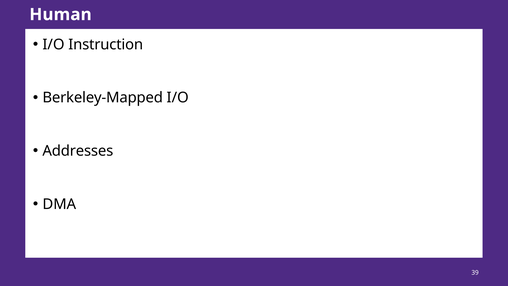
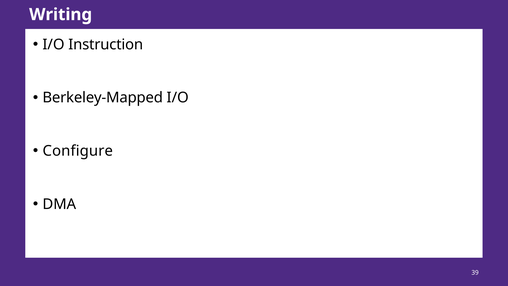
Human: Human -> Writing (61, 15)
Addresses: Addresses -> Configure (78, 151)
